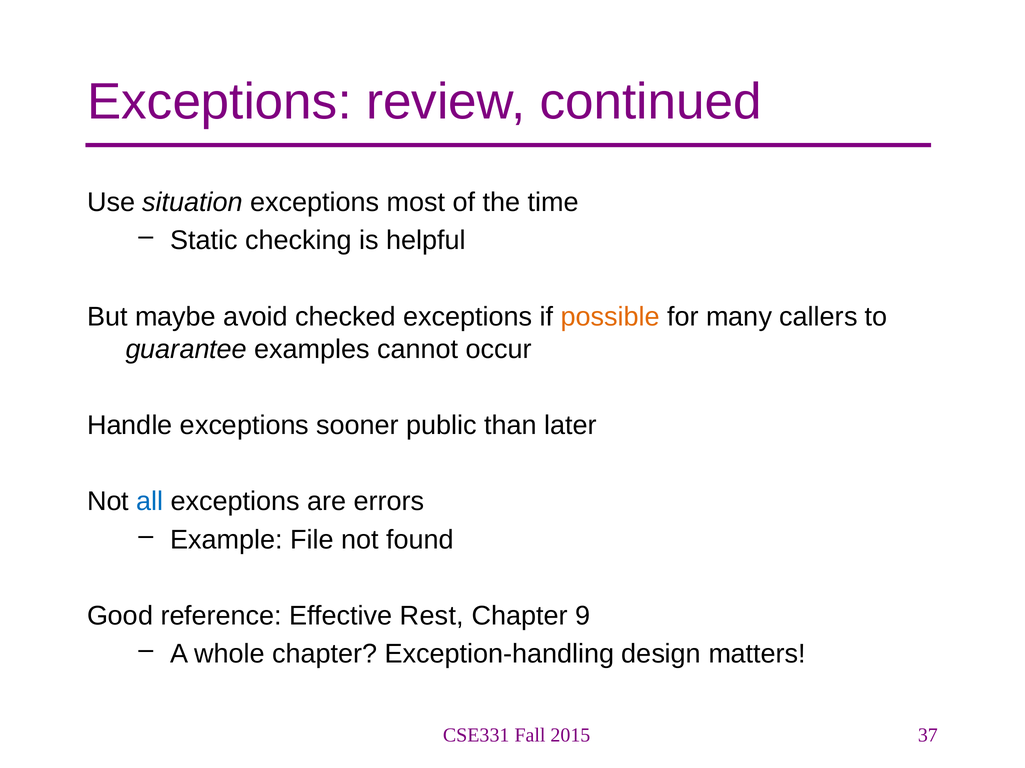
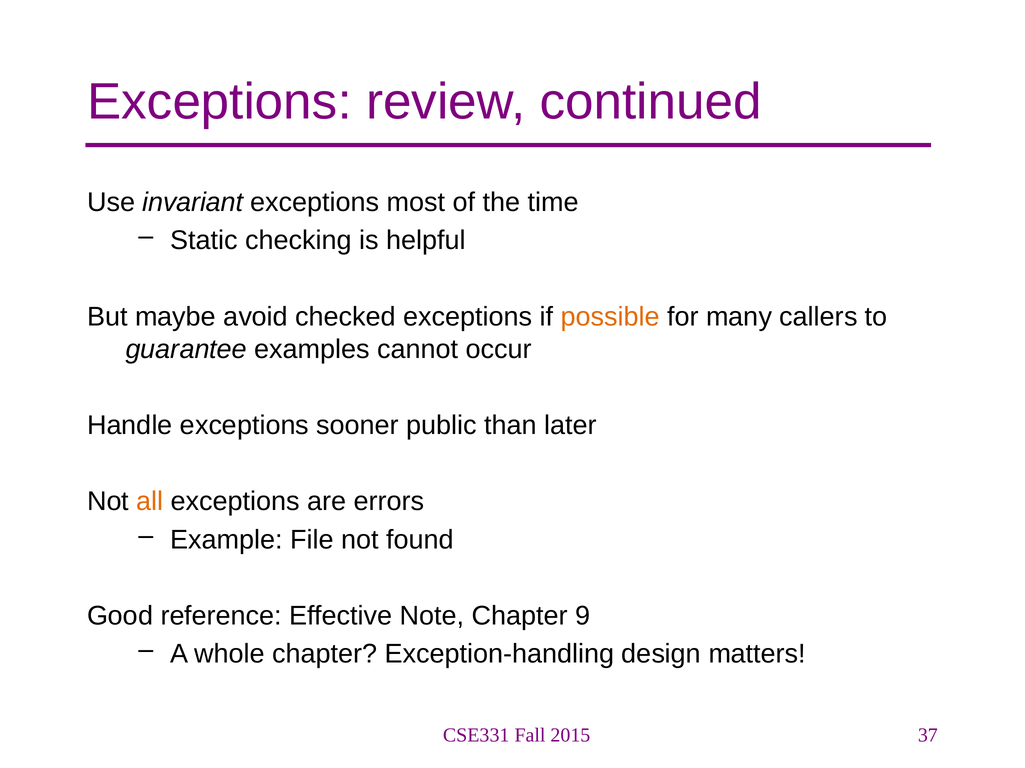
situation: situation -> invariant (193, 203)
all colour: blue -> orange (150, 502)
Rest: Rest -> Note (432, 616)
